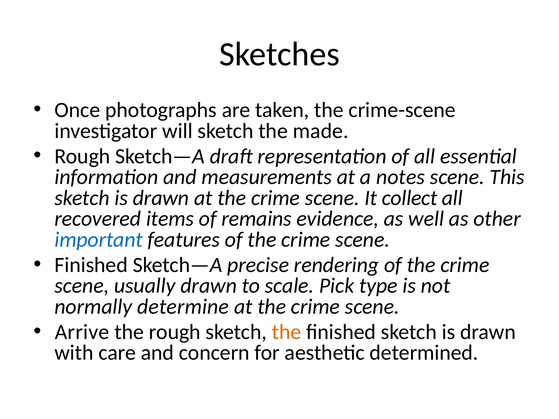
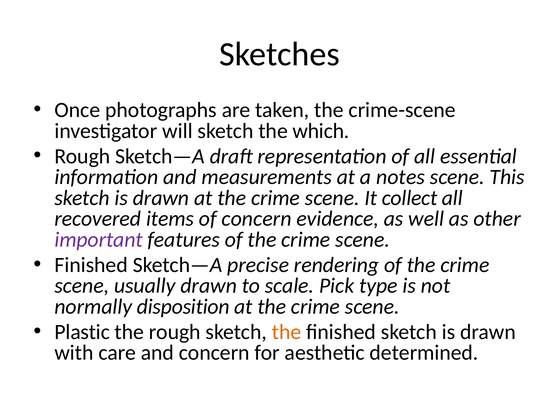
made: made -> which (321, 131)
of remains: remains -> concern (257, 219)
important colour: blue -> purple (99, 240)
determine: determine -> disposition (183, 307)
Arrive: Arrive -> Plastic (82, 332)
